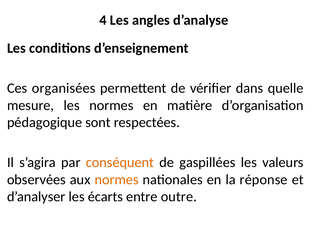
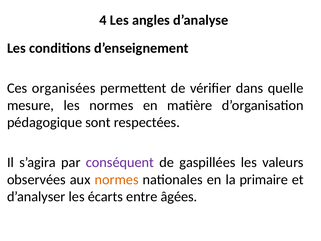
conséquent colour: orange -> purple (120, 162)
réponse: réponse -> primaire (264, 179)
outre: outre -> âgées (179, 197)
